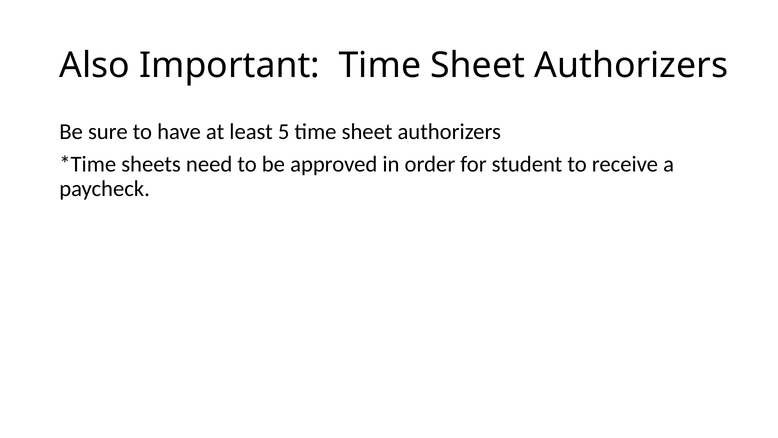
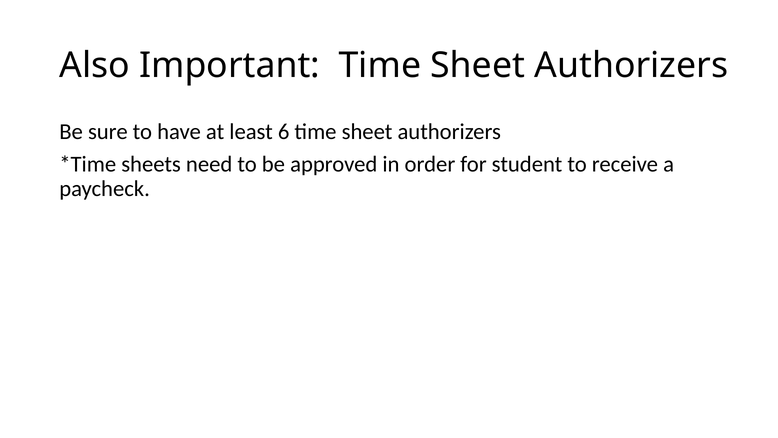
5: 5 -> 6 (284, 132)
